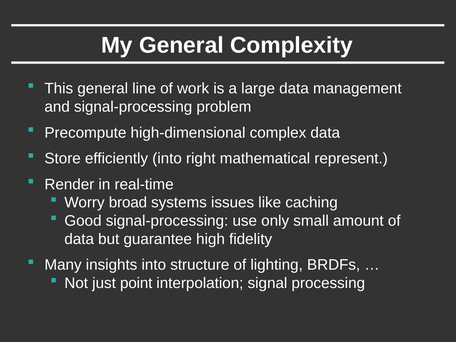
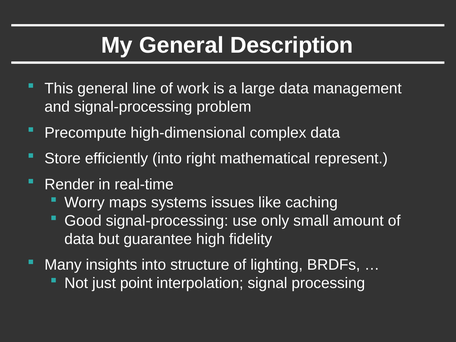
Complexity: Complexity -> Description (292, 45)
broad: broad -> maps (128, 203)
